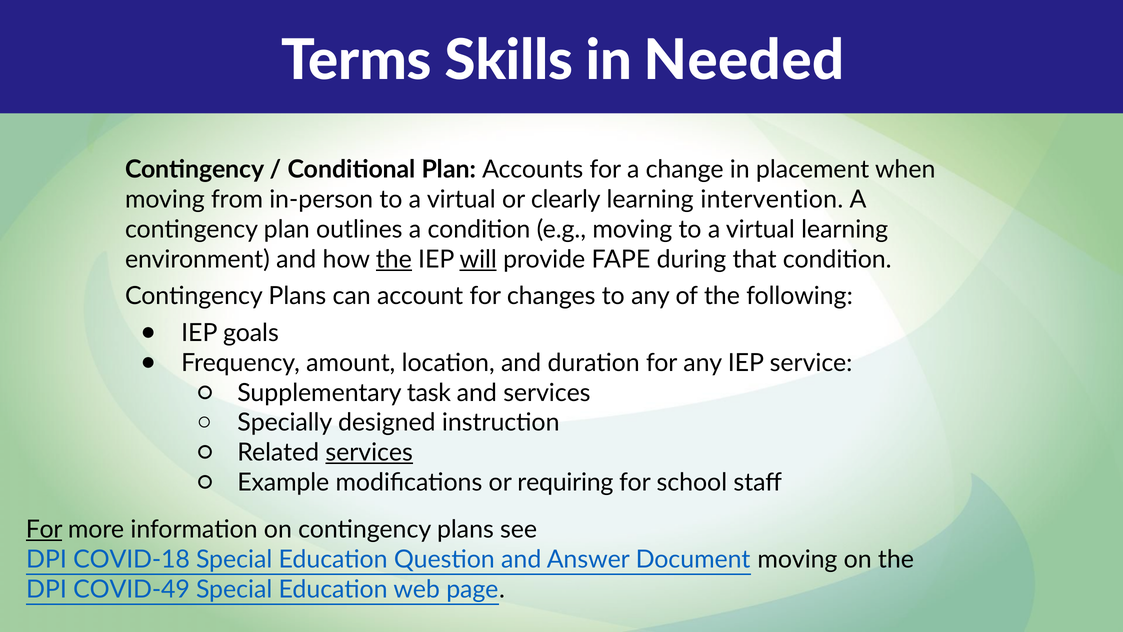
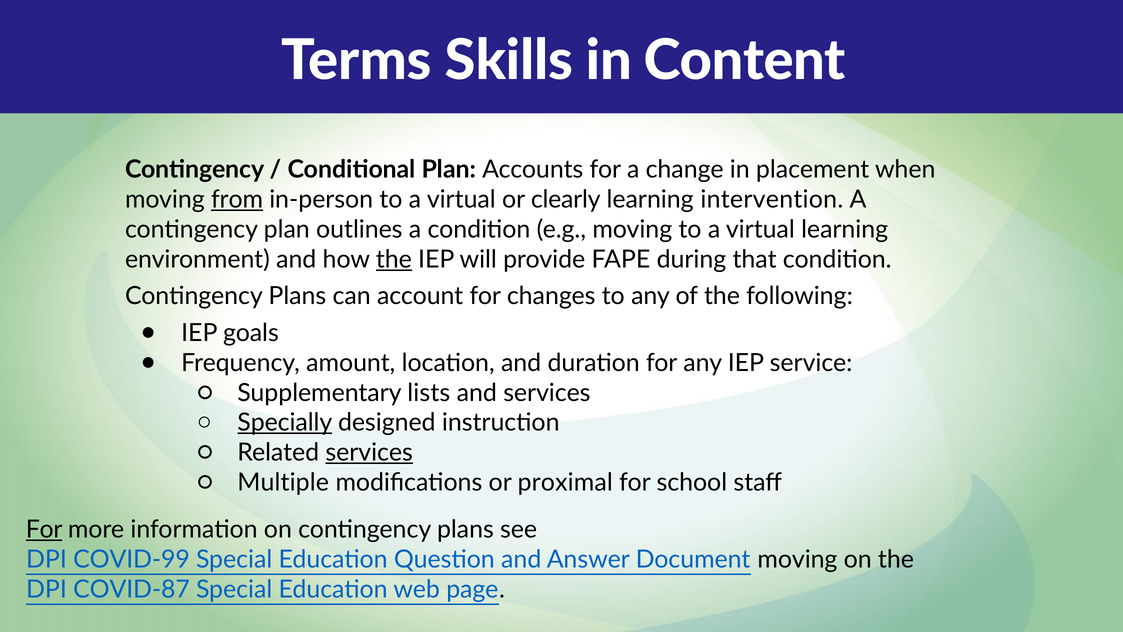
Needed: Needed -> Content (745, 60)
from underline: none -> present (237, 199)
will underline: present -> none (478, 259)
task: task -> lists (429, 393)
Specially underline: none -> present (285, 423)
Example: Example -> Multiple (283, 482)
requiring: requiring -> proximal (565, 482)
COVID-18: COVID-18 -> COVID-99 (132, 559)
COVID-49: COVID-49 -> COVID-87 (132, 589)
